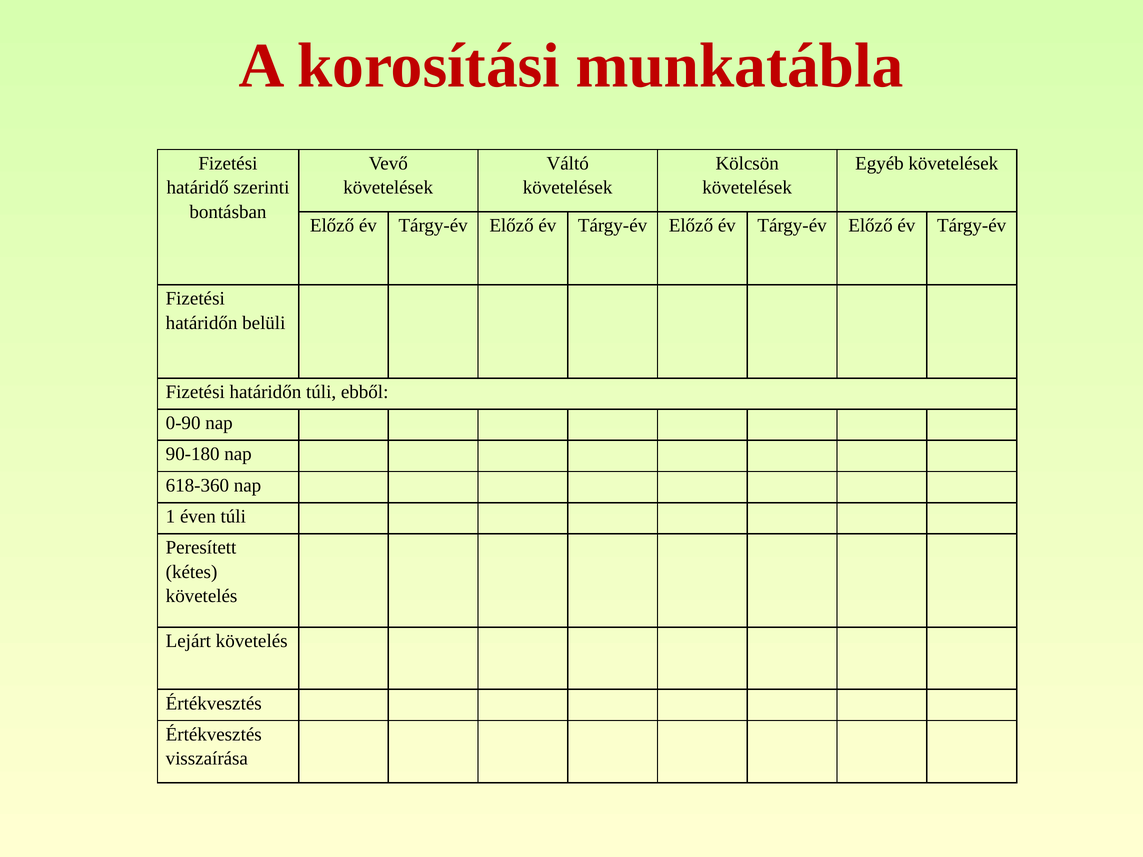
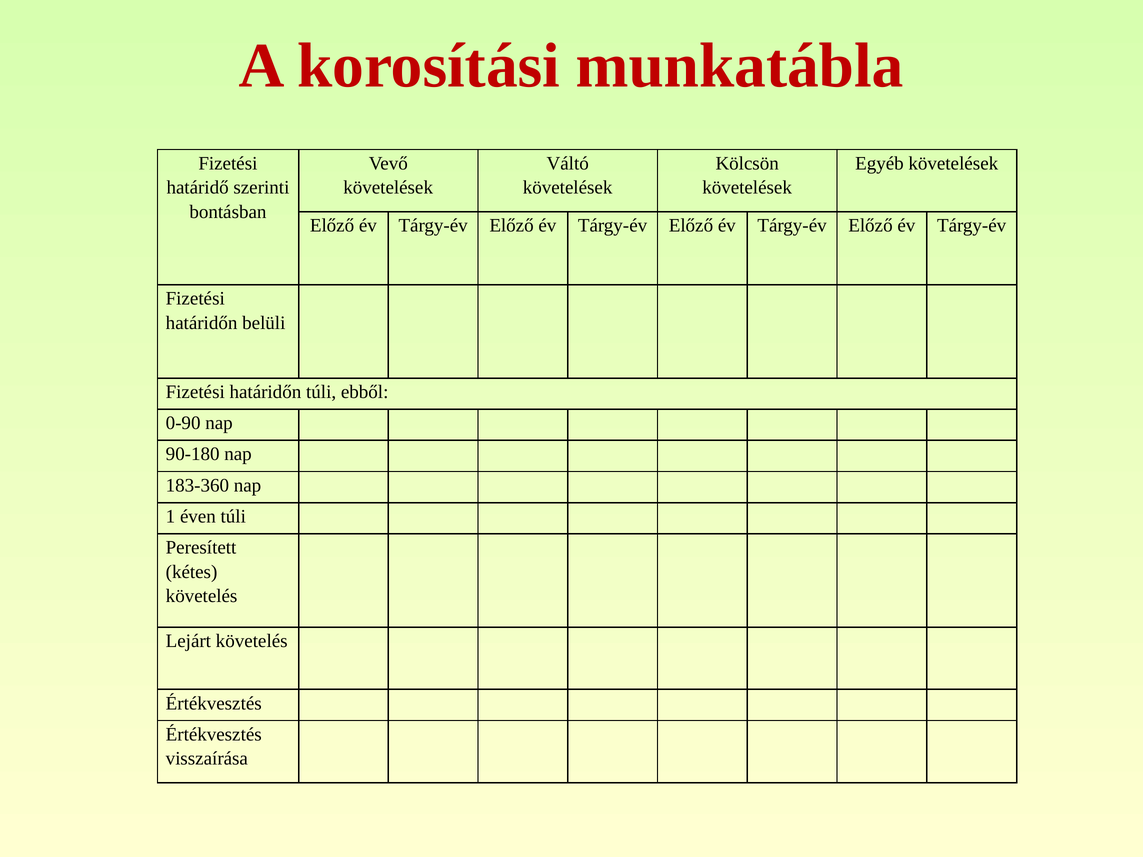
618-360: 618-360 -> 183-360 (197, 485)
